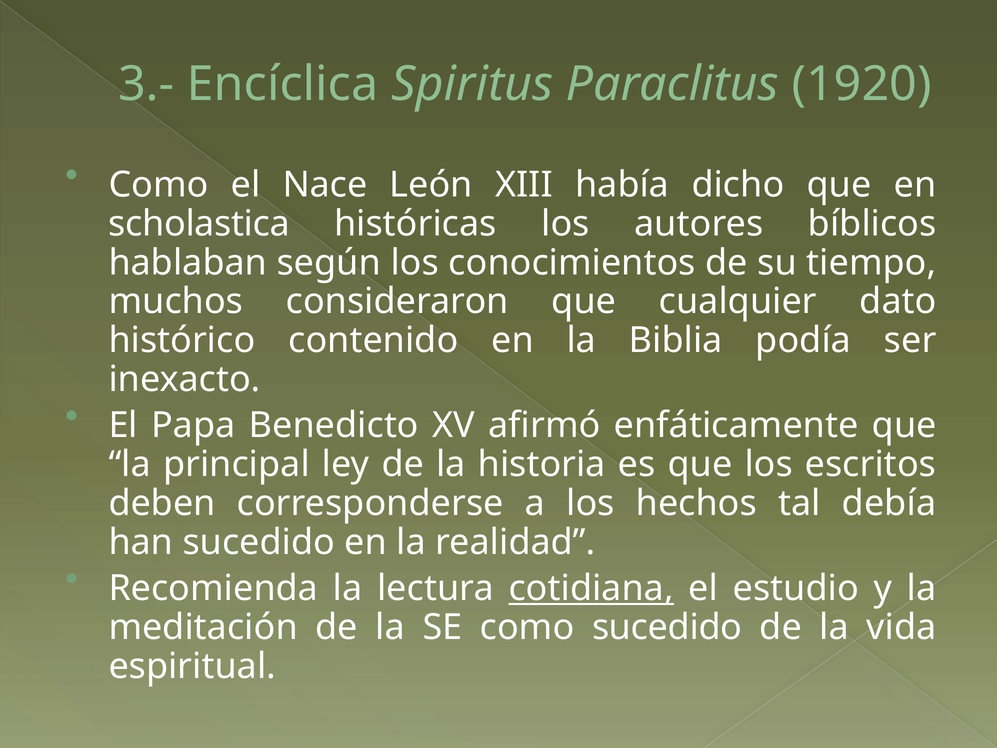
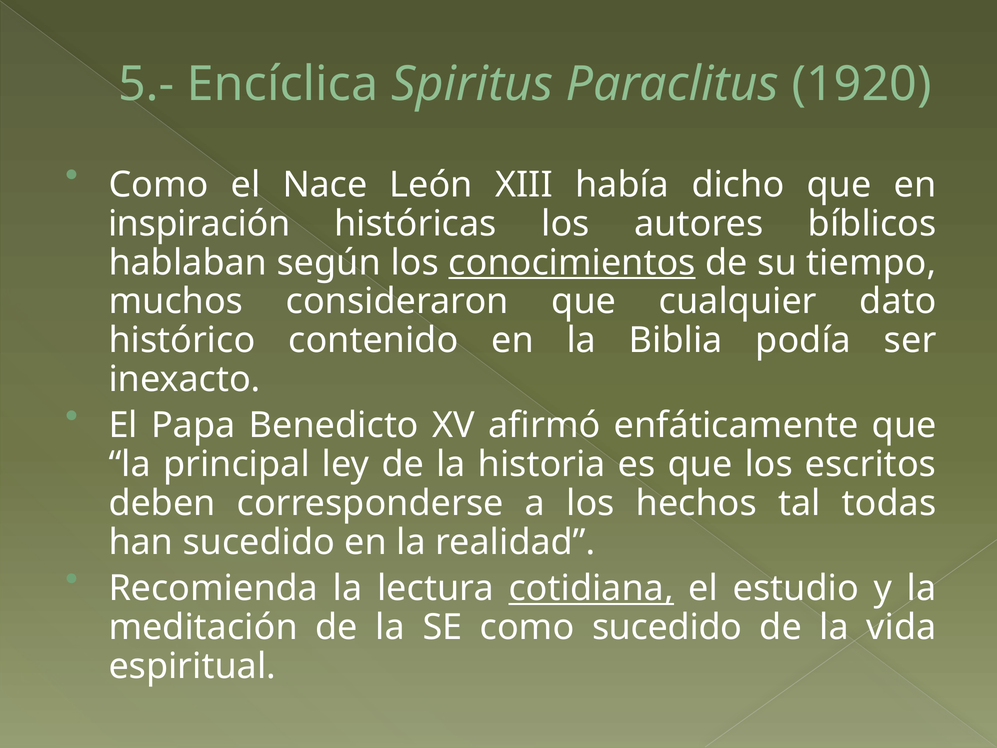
3.-: 3.- -> 5.- (146, 84)
scholastica: scholastica -> inspiración (199, 224)
conocimientos underline: none -> present (572, 263)
debía: debía -> todas (889, 503)
